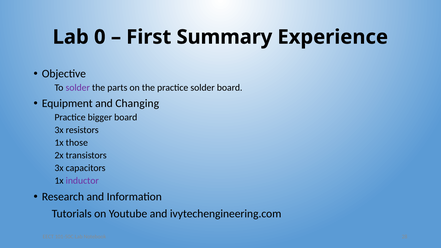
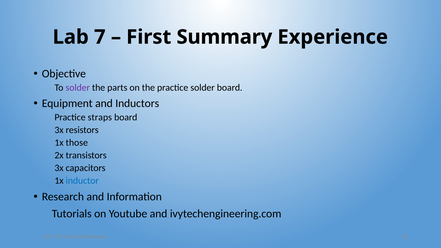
0: 0 -> 7 (100, 37)
Changing: Changing -> Inductors (137, 104)
bigger: bigger -> straps (100, 117)
inductor colour: purple -> blue (82, 181)
